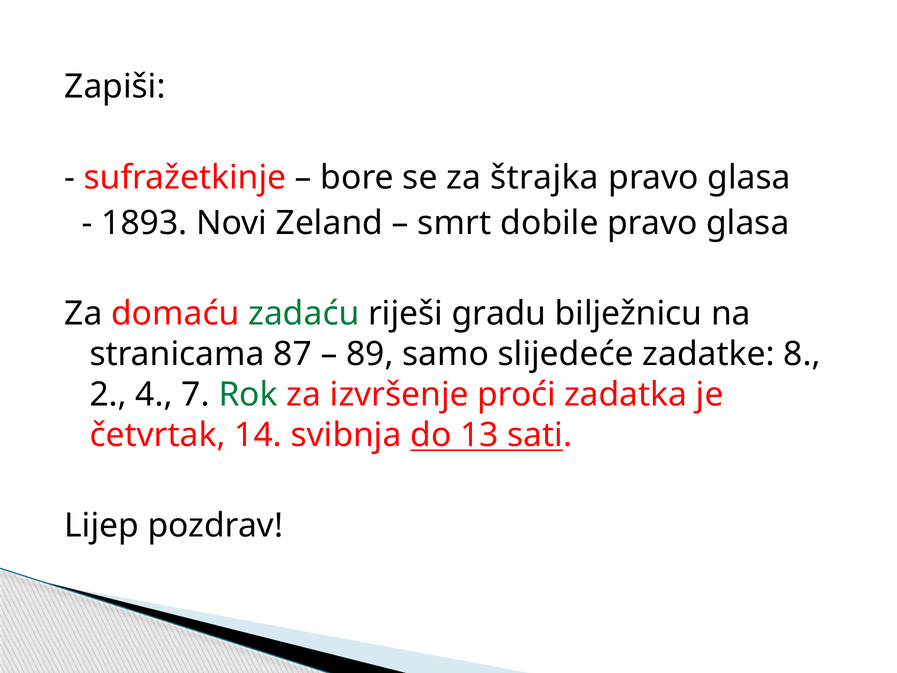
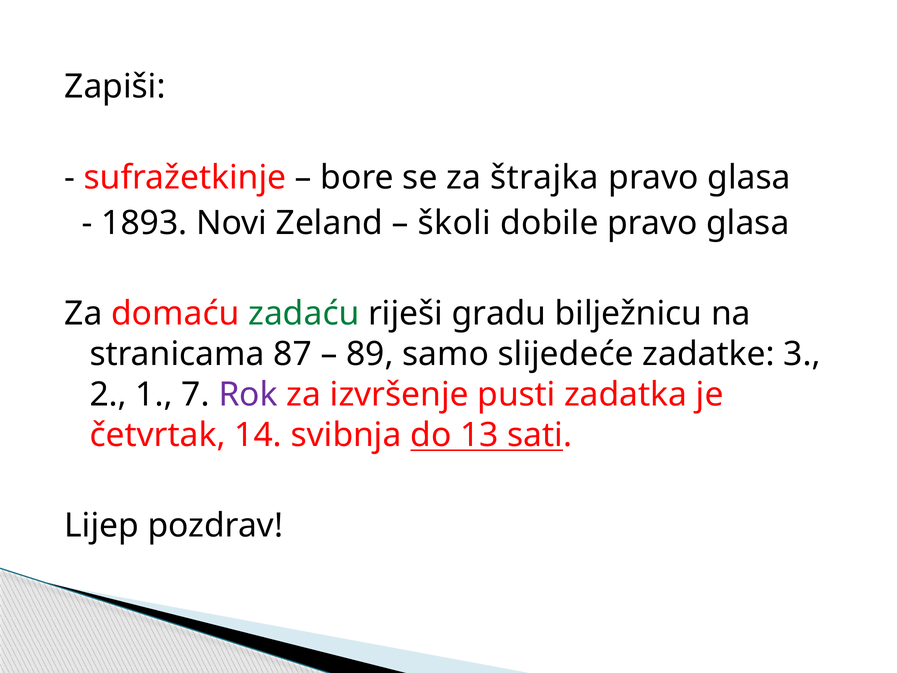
smrt: smrt -> školi (454, 223)
8: 8 -> 3 (802, 354)
4: 4 -> 1 (154, 394)
Rok colour: green -> purple (248, 394)
proći: proći -> pusti (516, 394)
